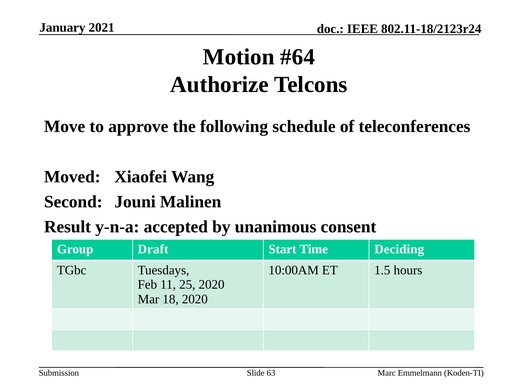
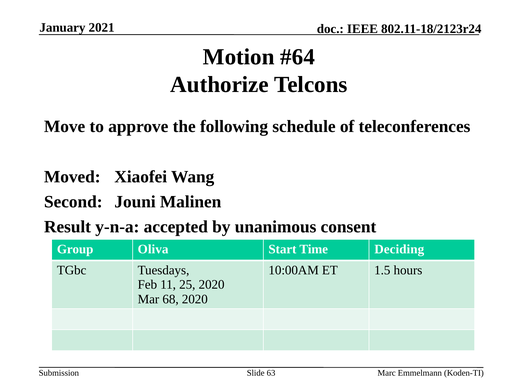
Draft: Draft -> Oliva (153, 249)
18: 18 -> 68 (171, 299)
